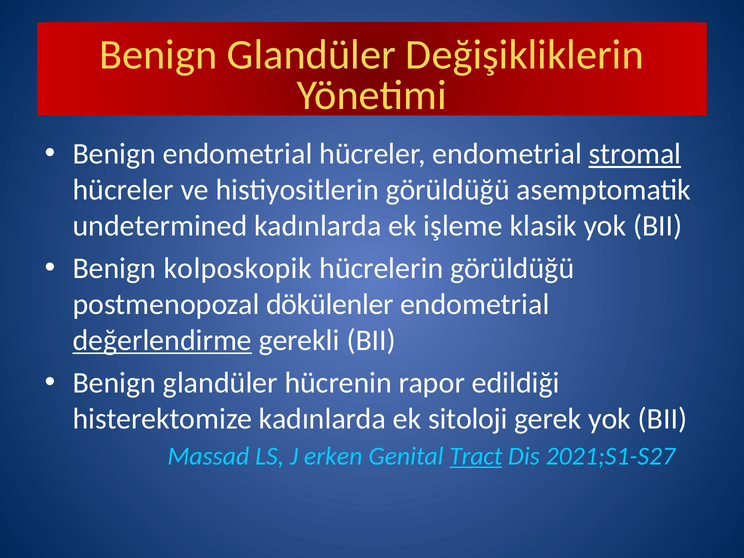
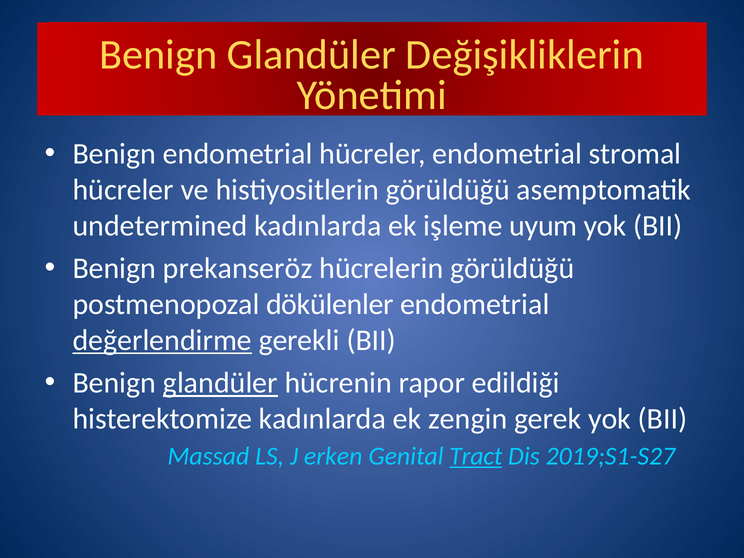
stromal underline: present -> none (635, 154)
klasik: klasik -> uyum (543, 226)
kolposkopik: kolposkopik -> prekanseröz (238, 269)
glandüler underline: none -> present (220, 383)
sitoloji: sitoloji -> zengin (468, 419)
2021;S1-S27: 2021;S1-S27 -> 2019;S1-S27 (610, 456)
